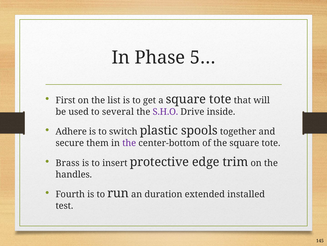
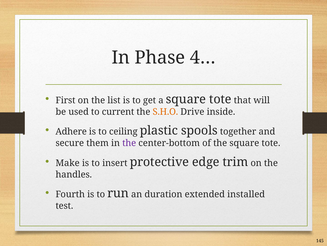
5…: 5… -> 4… (203, 57)
several: several -> current (118, 112)
S.H.O colour: purple -> orange (165, 112)
switch: switch -> ceiling (123, 131)
Brass: Brass -> Make (68, 162)
